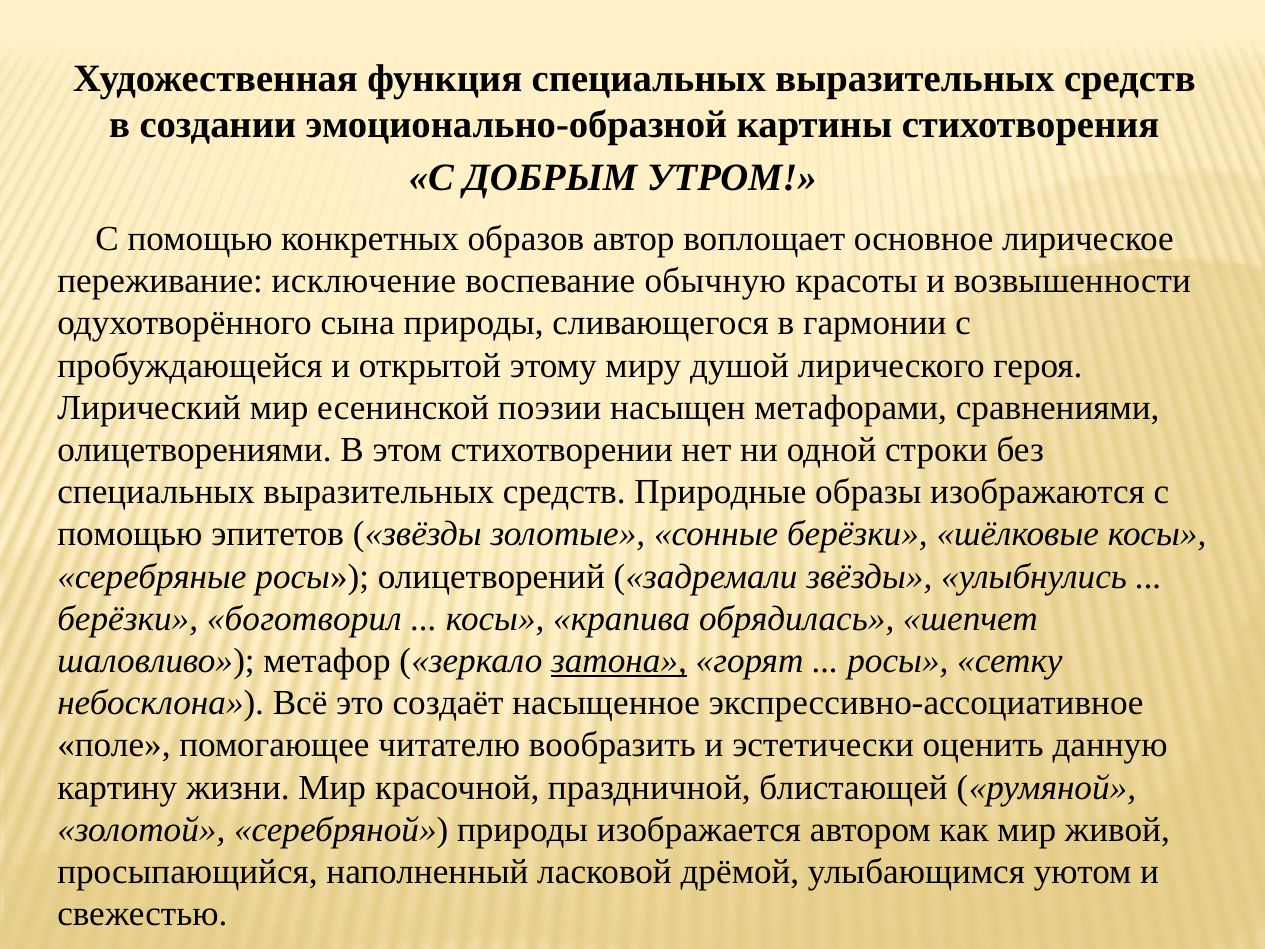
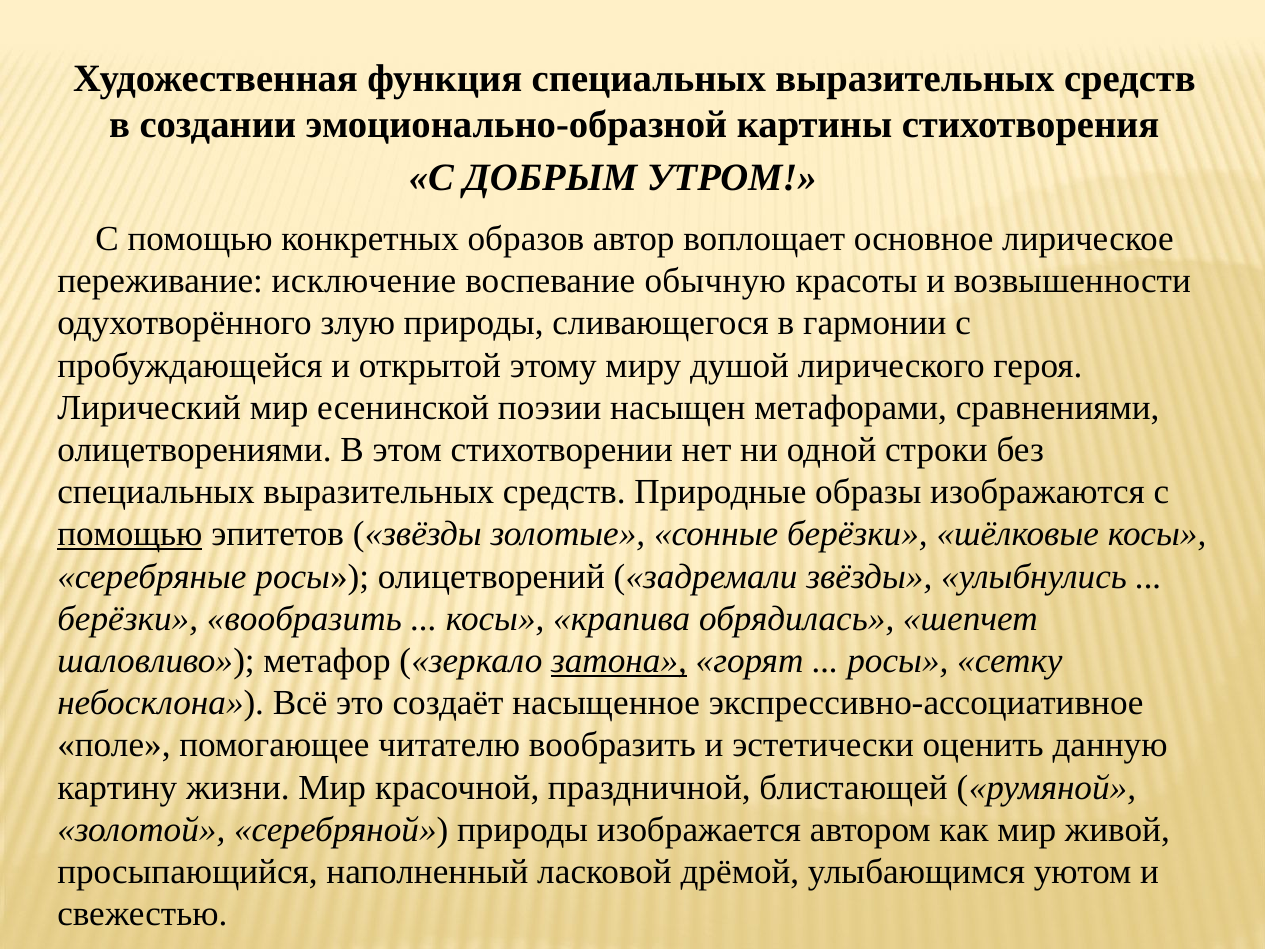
сына: сына -> злую (358, 323)
помощью underline: none -> present (130, 534)
берёзки боготворил: боготворил -> вообразить (304, 618)
